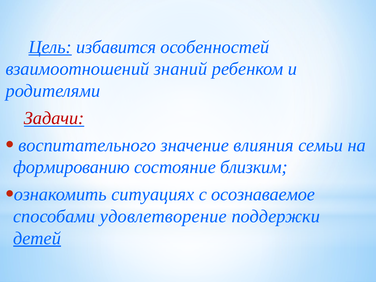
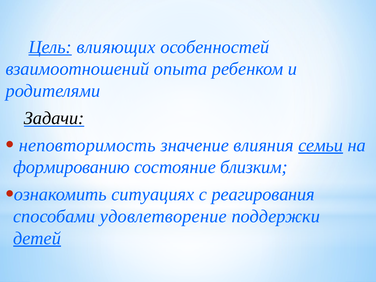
избавится: избавится -> влияющих (116, 47)
знаний: знаний -> опыта (181, 69)
Задачи colour: red -> black (54, 118)
воспитательного: воспитательного -> неповторимость (87, 145)
семьи underline: none -> present (321, 145)
осознаваемое: осознаваемое -> реагирования (263, 194)
